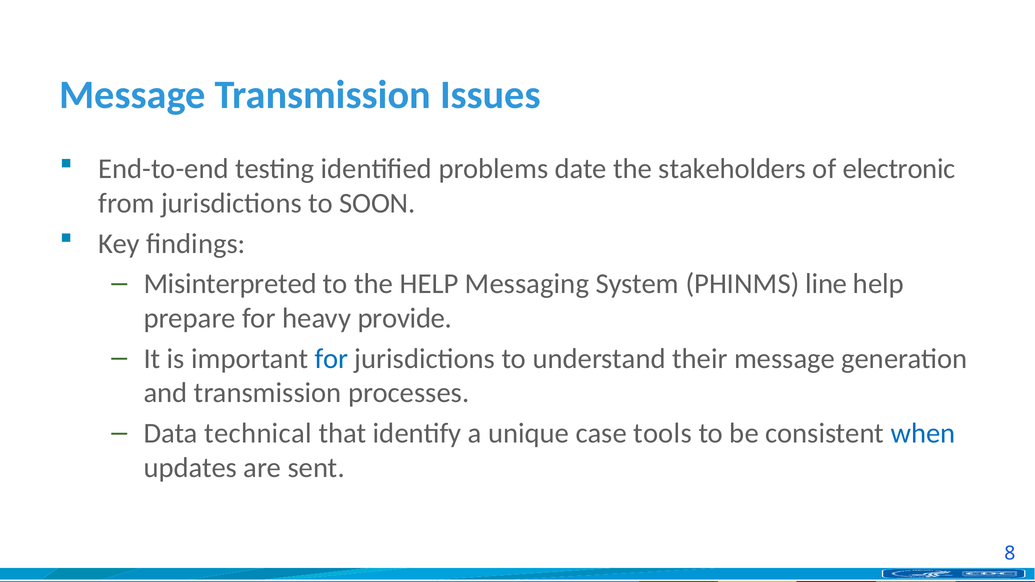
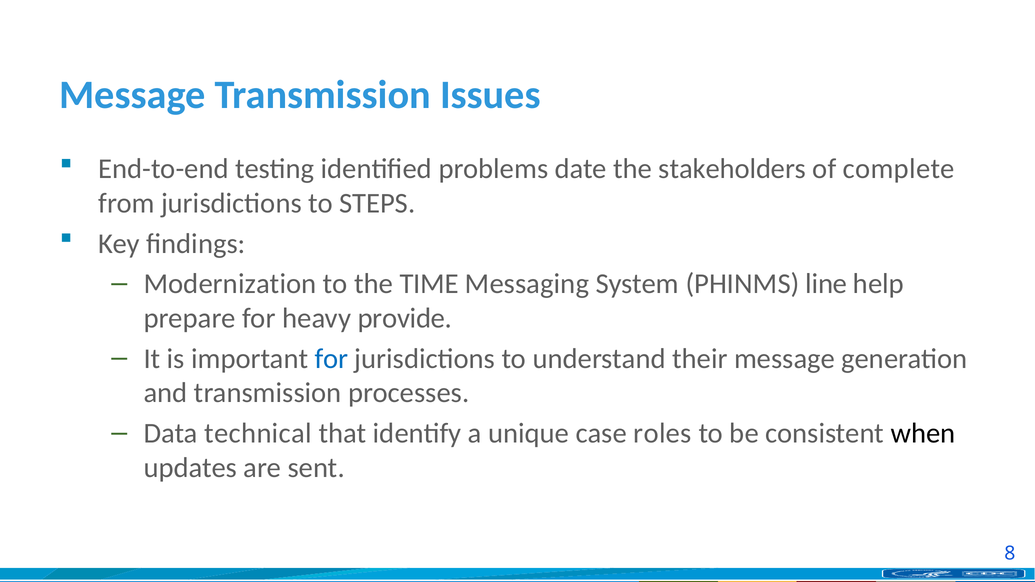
electronic: electronic -> complete (899, 169)
SOON: SOON -> STEPS (377, 203)
Misinterpreted: Misinterpreted -> Modernization (230, 284)
the HELP: HELP -> TIME (429, 284)
tools: tools -> roles (663, 433)
when colour: blue -> black (923, 433)
